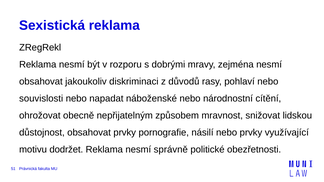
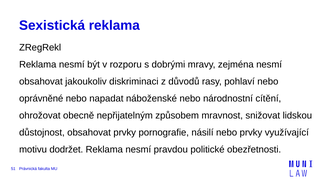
souvislosti: souvislosti -> oprávněné (41, 99)
správně: správně -> pravdou (171, 150)
